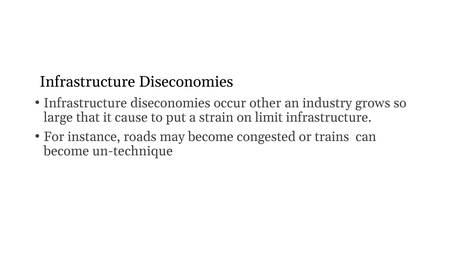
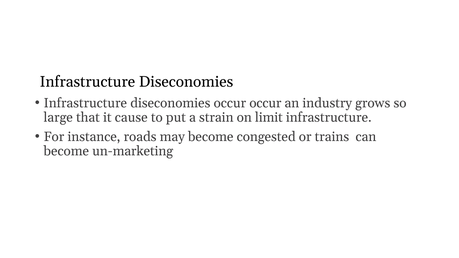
occur other: other -> occur (265, 103)
un-technique: un-technique -> un-marketing (133, 151)
